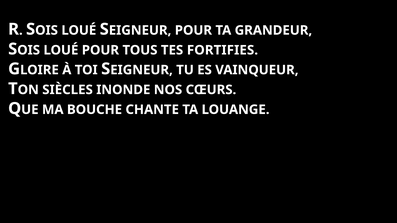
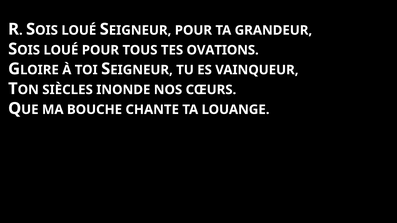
FORTIFIES: FORTIFIES -> OVATIONS (223, 50)
